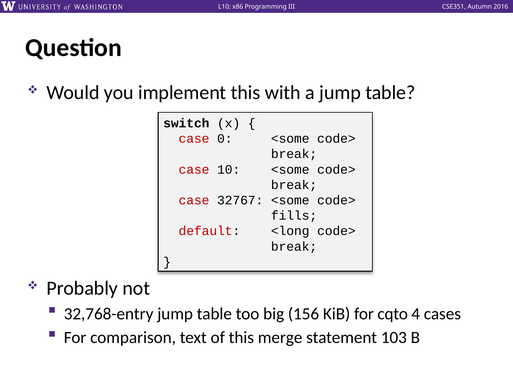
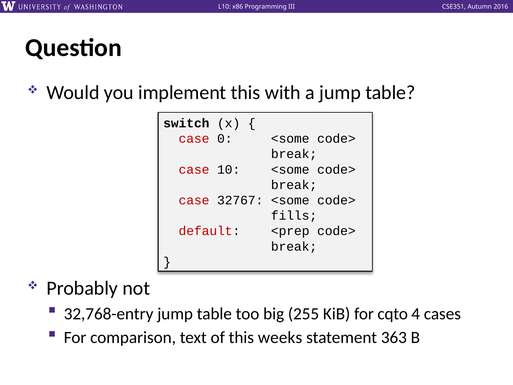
<long: <long -> <prep (290, 231)
156: 156 -> 255 (304, 313)
merge: merge -> weeks (280, 337)
103: 103 -> 363 (394, 337)
